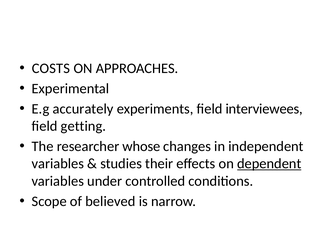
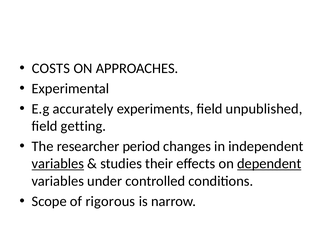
interviewees: interviewees -> unpublished (264, 109)
whose: whose -> period (141, 146)
variables underline: none -> present (58, 164)
believed: believed -> rigorous (110, 201)
